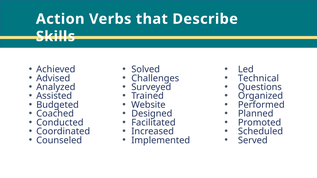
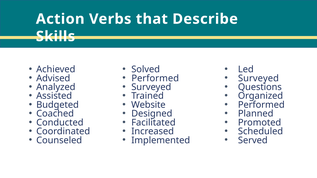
Challenges: Challenges -> Performed (155, 78)
Technical: Technical -> Surveyed (258, 78)
